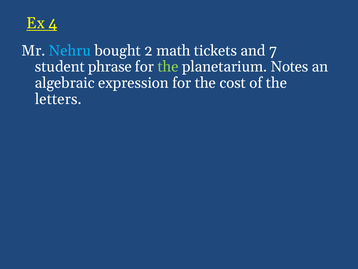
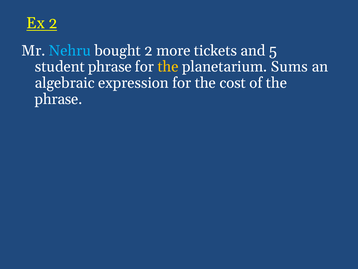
Ex 4: 4 -> 2 (53, 23)
math: math -> more (173, 51)
7: 7 -> 5 (273, 51)
the colour: light green -> yellow (168, 67)
Notes: Notes -> Sums (289, 67)
letters: letters -> phrase (59, 99)
